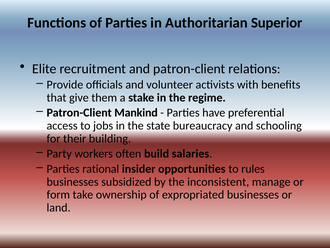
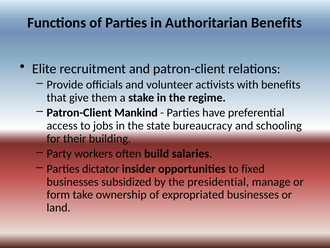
Authoritarian Superior: Superior -> Benefits (277, 23)
rational: rational -> dictator (101, 169)
rules: rules -> fixed (253, 169)
inconsistent: inconsistent -> presidential (218, 182)
